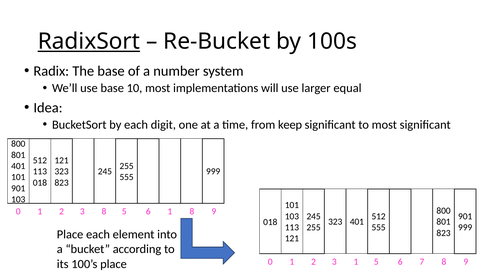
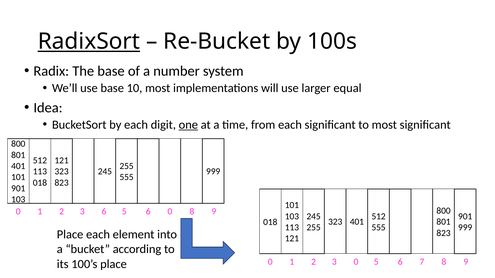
one underline: none -> present (188, 125)
from keep: keep -> each (290, 125)
3 8: 8 -> 6 (104, 212)
6 1: 1 -> 0 (170, 212)
3 1: 1 -> 0 (356, 262)
